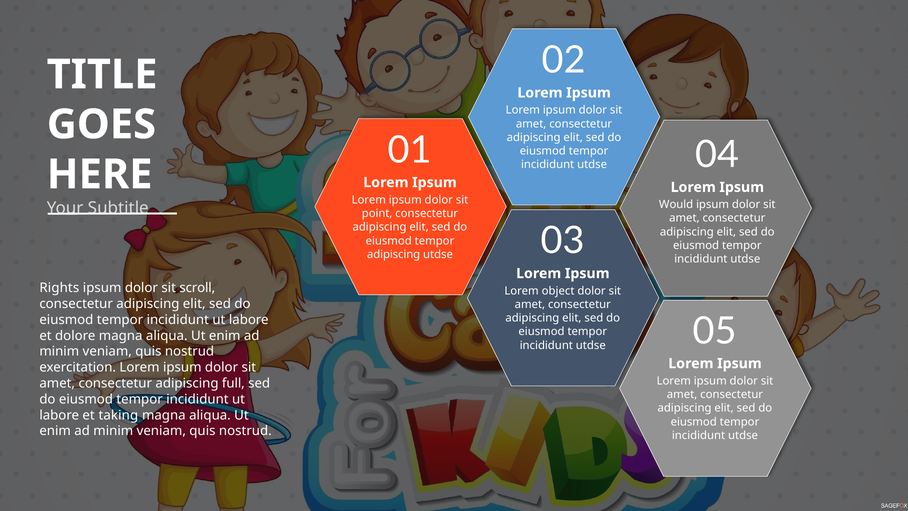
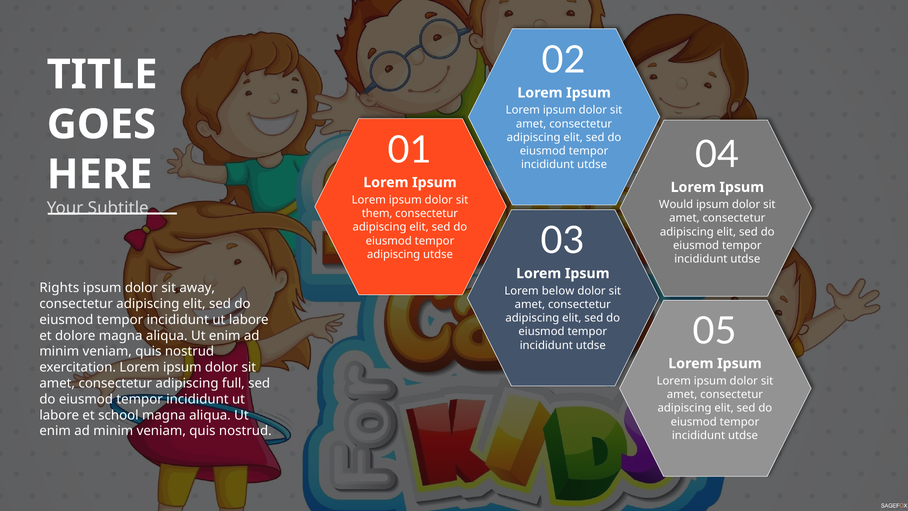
point: point -> them (377, 213)
scroll: scroll -> away (197, 288)
object: object -> below (558, 291)
taking: taking -> school (118, 415)
